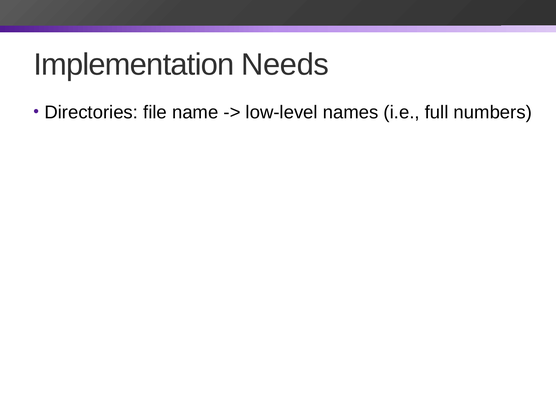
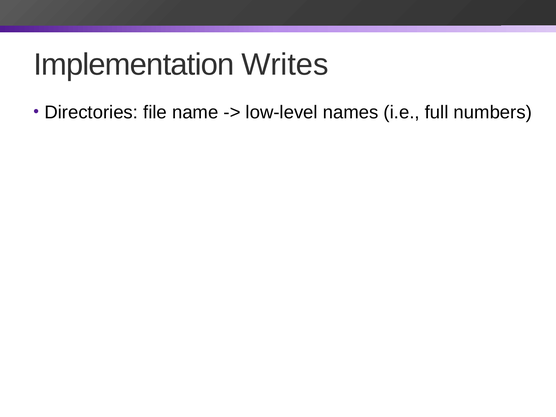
Needs: Needs -> Writes (285, 65)
